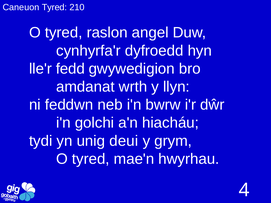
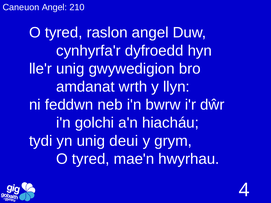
Caneuon Tyred: Tyred -> Angel (54, 7)
lle'r fedd: fedd -> unig (70, 69)
